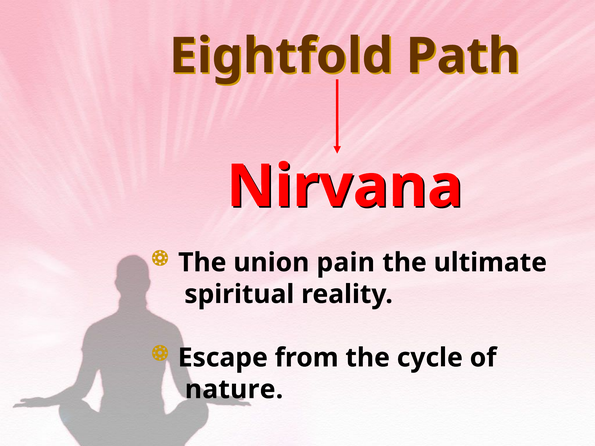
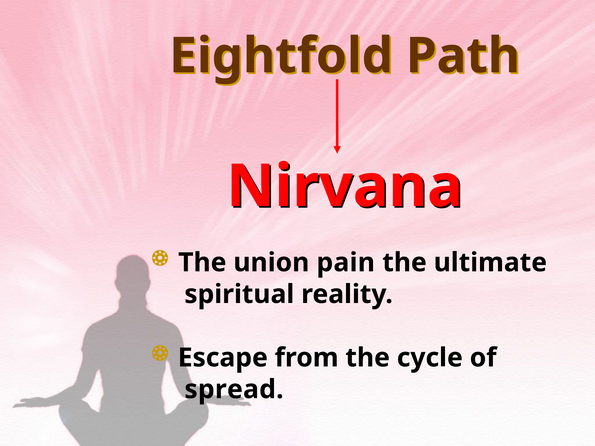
nature: nature -> spread (234, 390)
